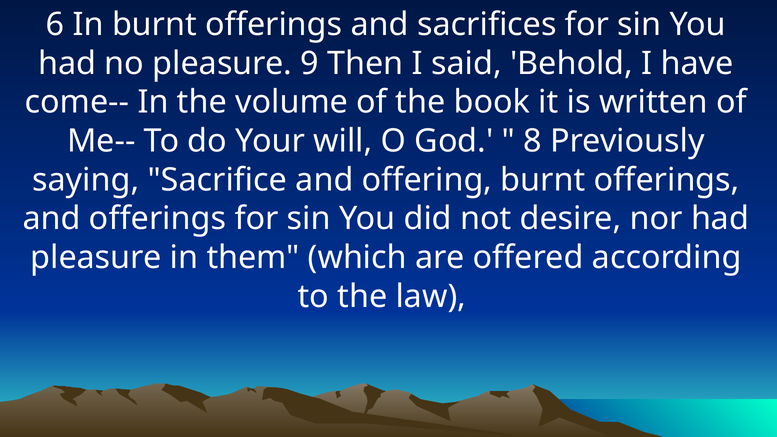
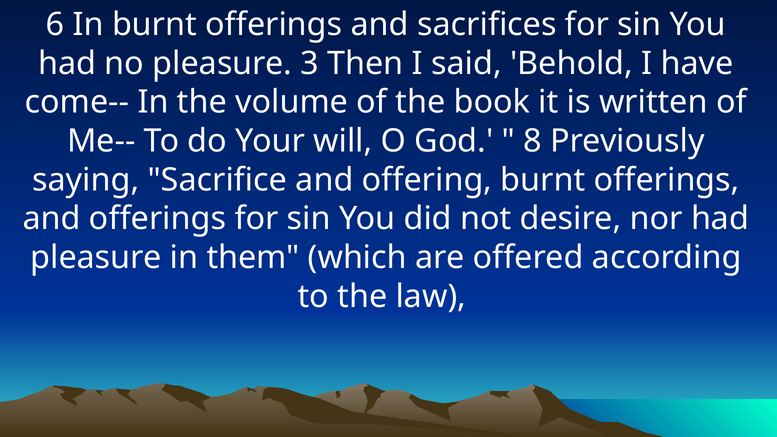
9: 9 -> 3 (310, 63)
